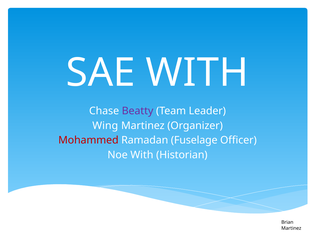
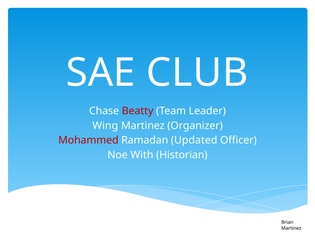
SAE WITH: WITH -> CLUB (197, 73)
Beatty colour: purple -> red (138, 111)
Fuselage: Fuselage -> Updated (194, 140)
